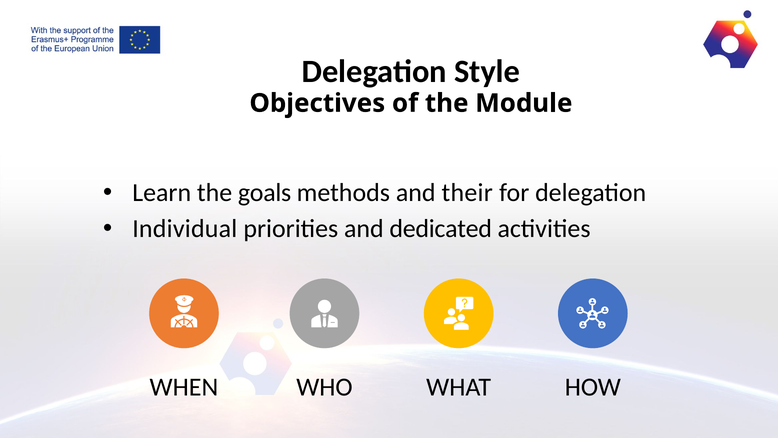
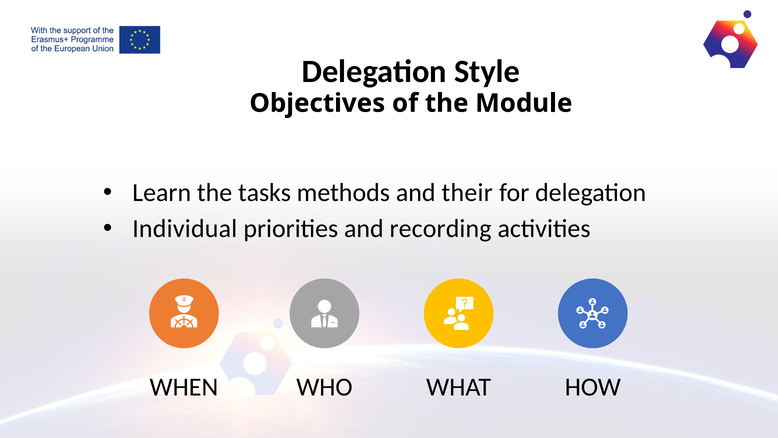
goals: goals -> tasks (264, 192)
dedicated: dedicated -> recording (441, 229)
